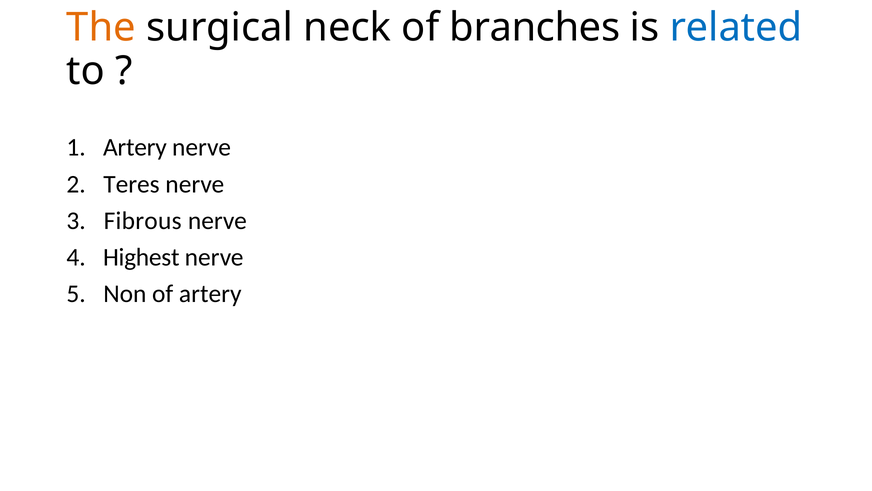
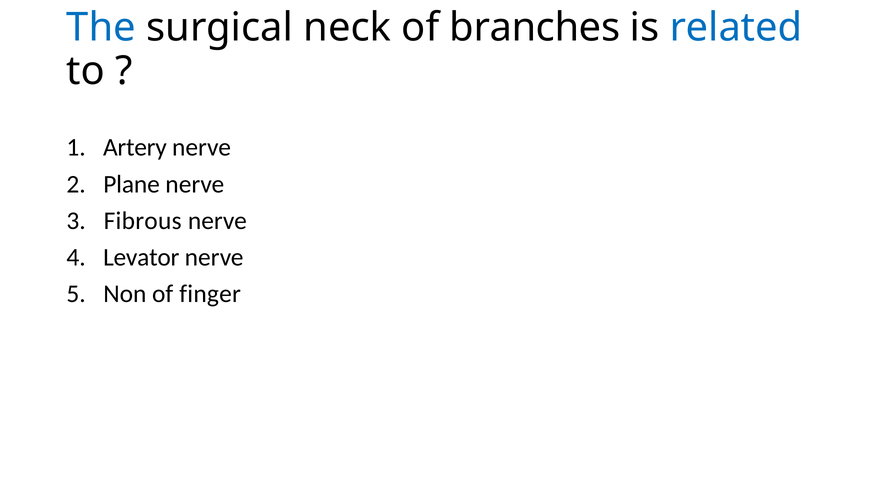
The colour: orange -> blue (101, 28)
Teres: Teres -> Plane (132, 184)
Highest: Highest -> Levator (141, 257)
of artery: artery -> finger (210, 294)
